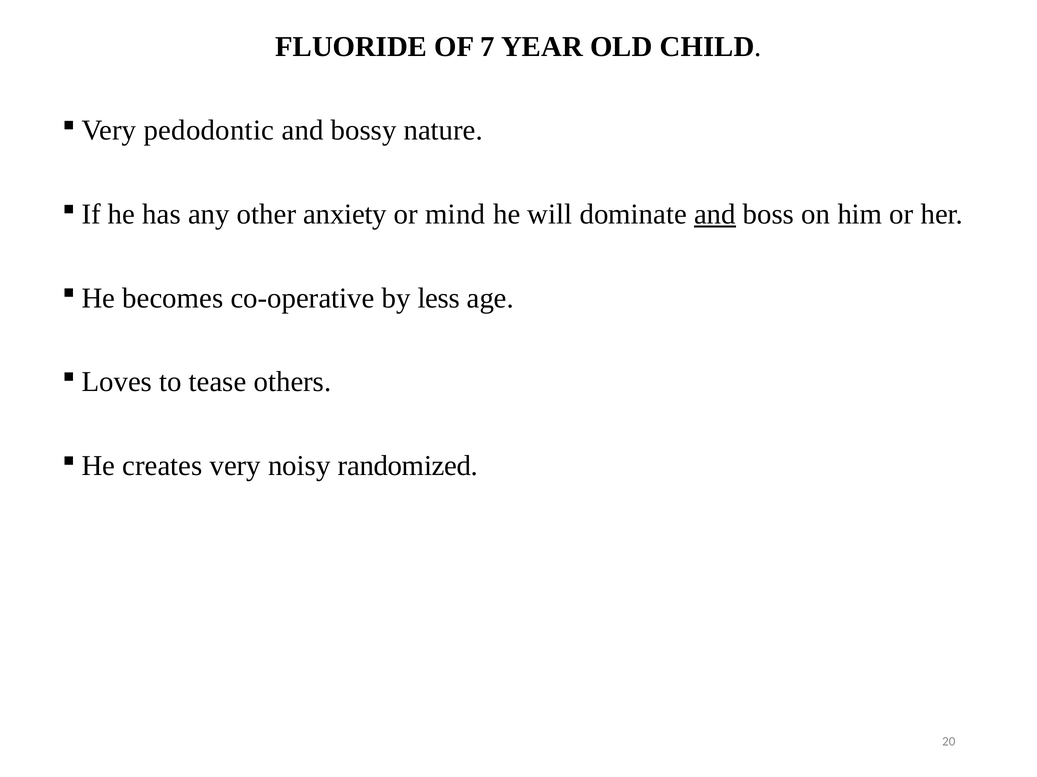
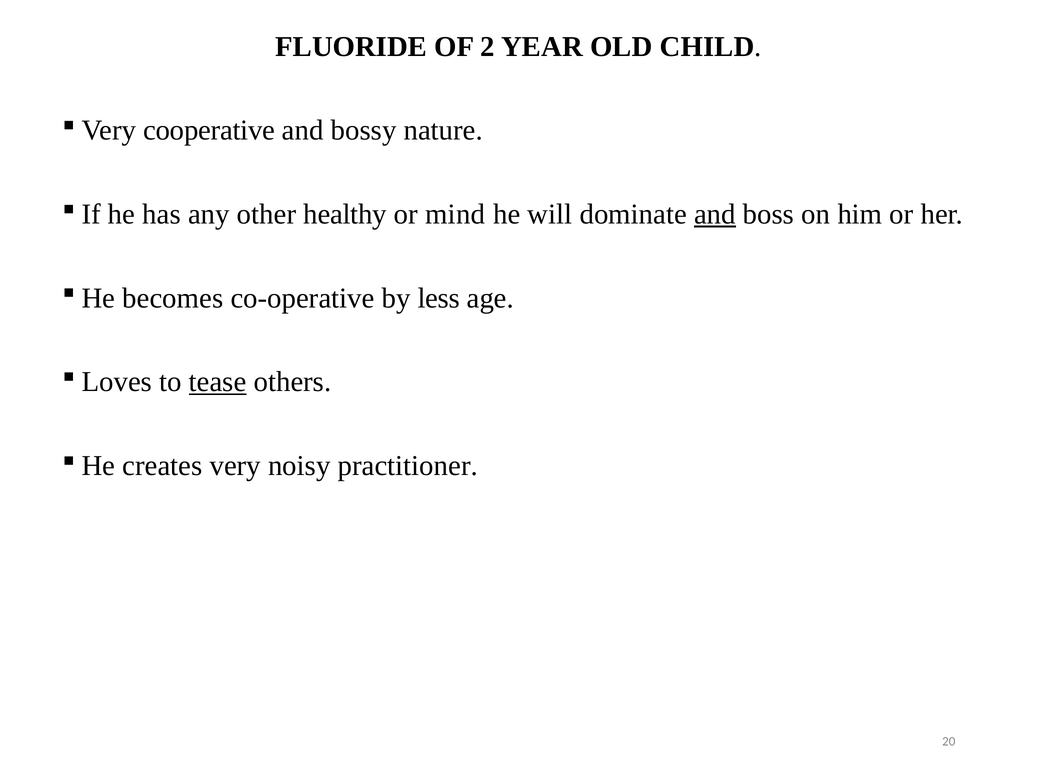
7: 7 -> 2 (488, 47)
pedodontic: pedodontic -> cooperative (209, 130)
anxiety: anxiety -> healthy (345, 214)
tease underline: none -> present (218, 382)
randomized: randomized -> practitioner (408, 466)
